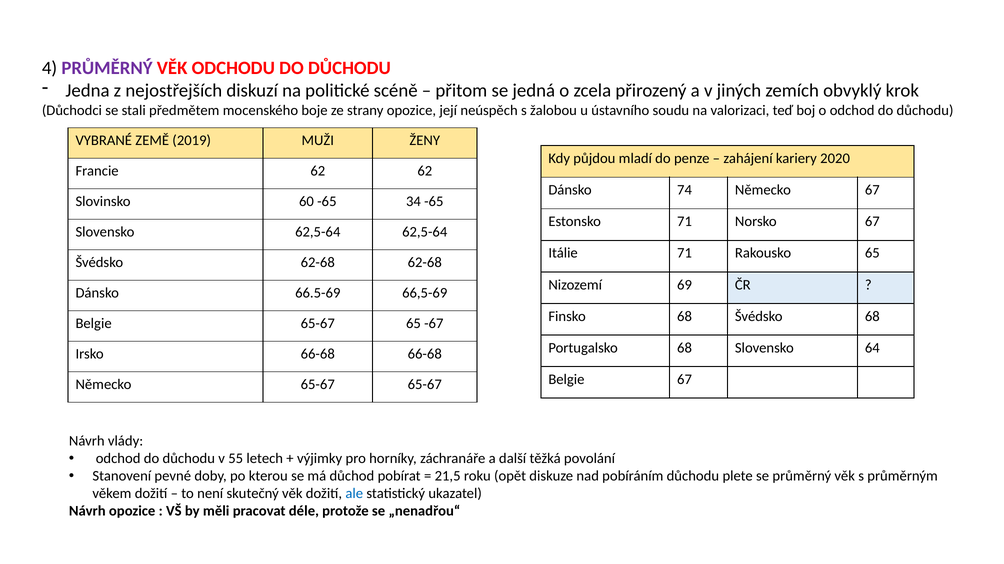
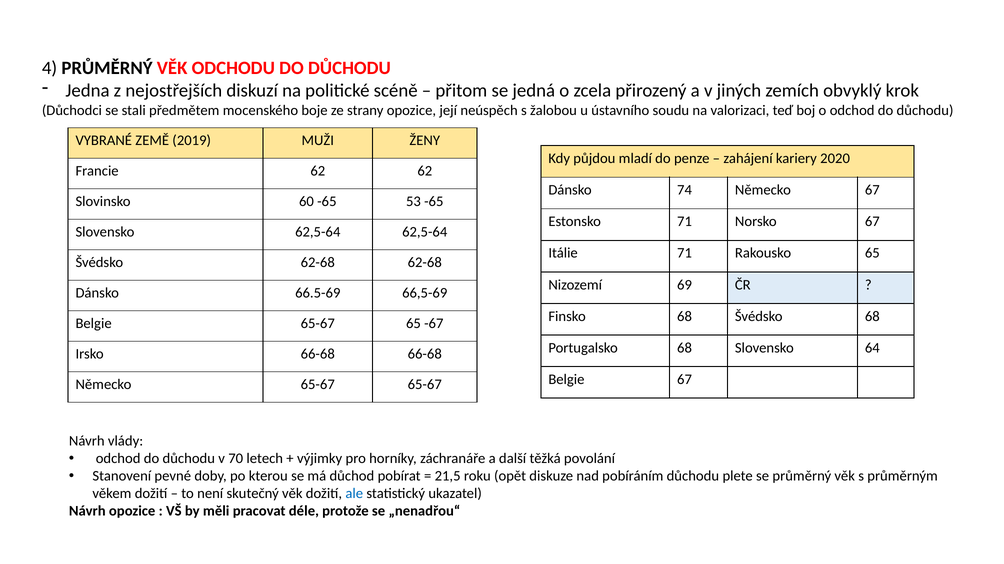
PRŮMĚRNÝ colour: purple -> black (107, 68)
34: 34 -> 53 (413, 202)
55: 55 -> 70 (236, 459)
